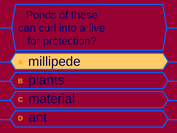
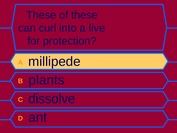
Ponds: Ponds -> These (41, 15)
material: material -> dissolve (52, 99)
